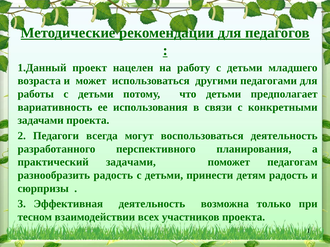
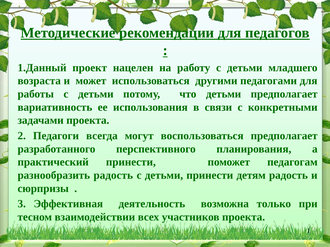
воспользоваться деятельность: деятельность -> предполагает (284, 136)
практический задачами: задачами -> принести (131, 162)
